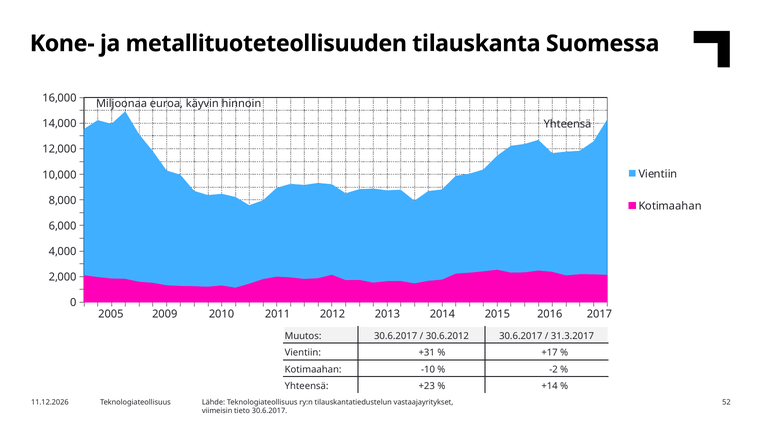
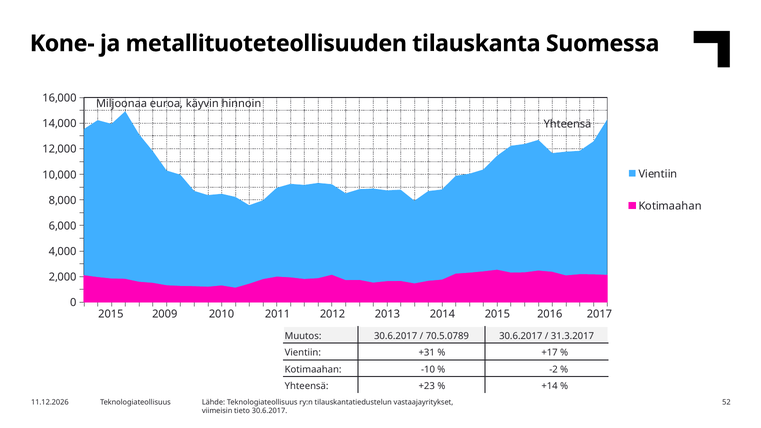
2005: 2005 -> 2015 (111, 314)
30.6.2012: 30.6.2012 -> 70.5.0789 (447, 336)
